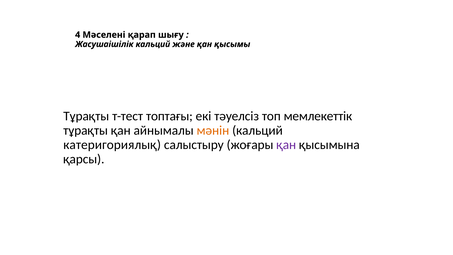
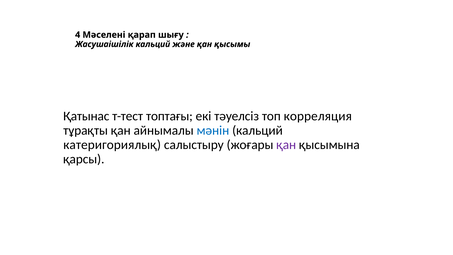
Тұрақты: Тұрақты -> Қатынас (86, 116)
мемлекеттік: мемлекеттік -> корреляция (318, 116)
мәнін colour: orange -> blue (213, 130)
